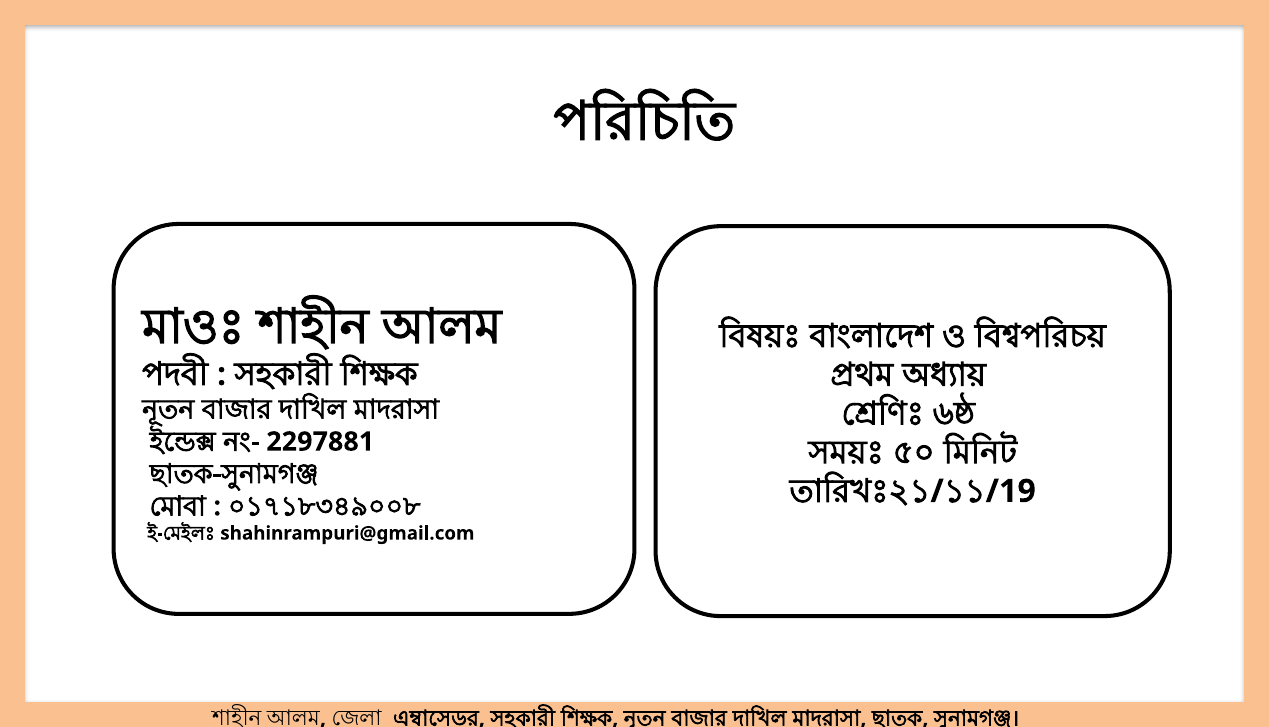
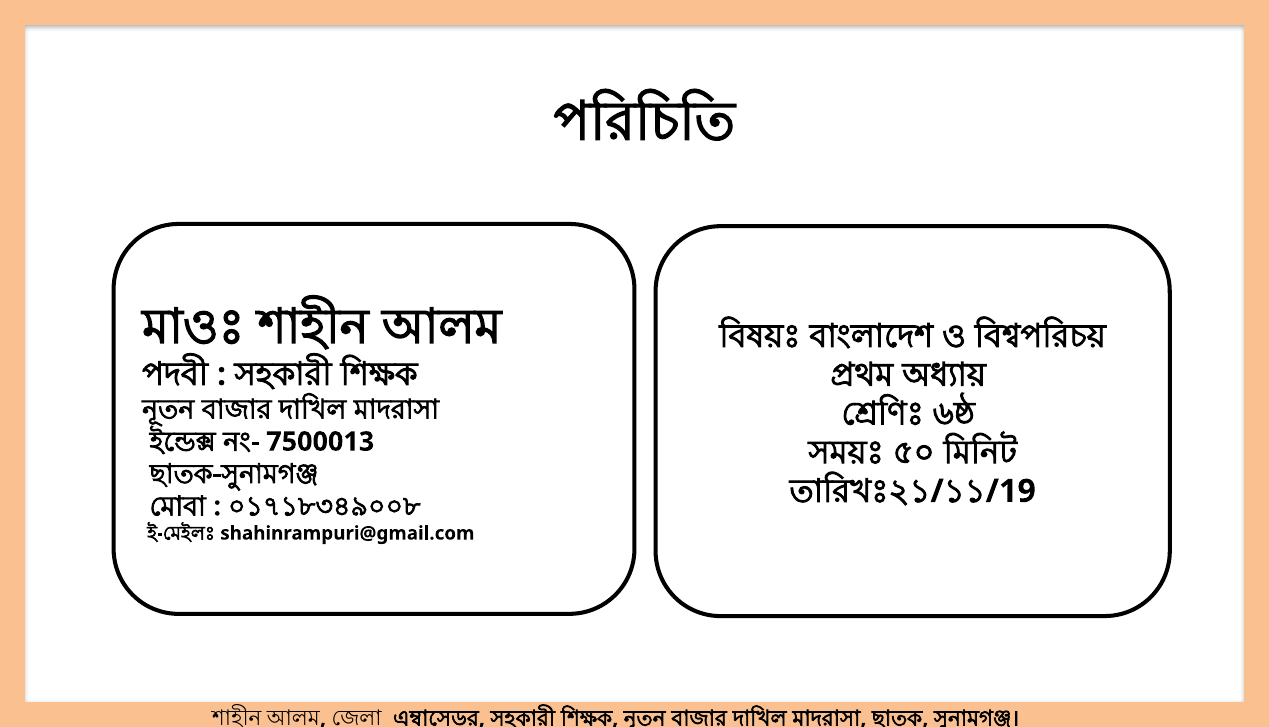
2297881: 2297881 -> 7500013 (320, 441)
